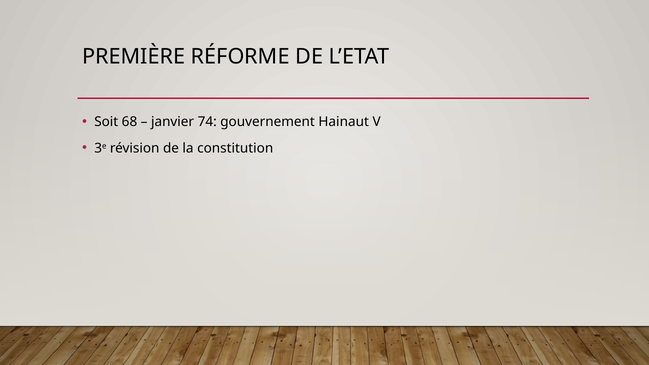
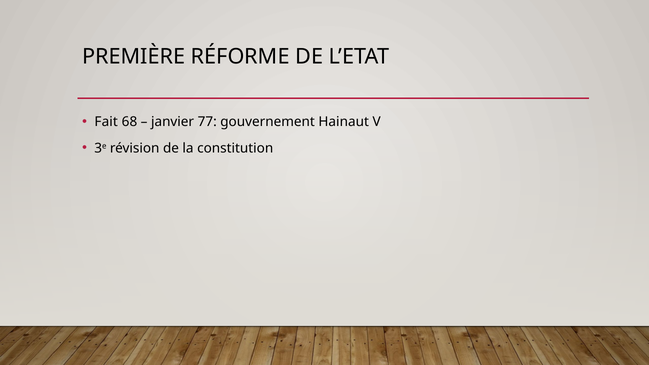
Soit: Soit -> Fait (106, 122)
74: 74 -> 77 (207, 122)
